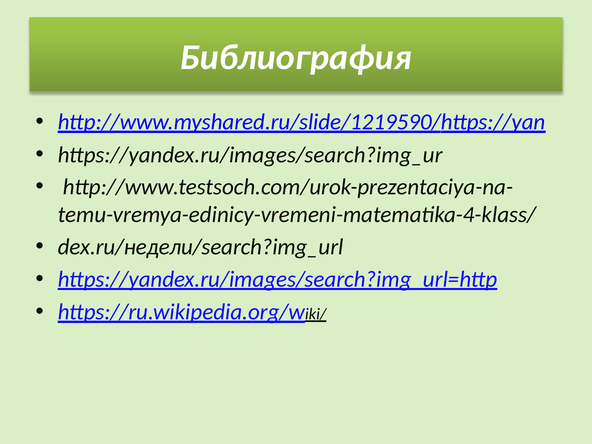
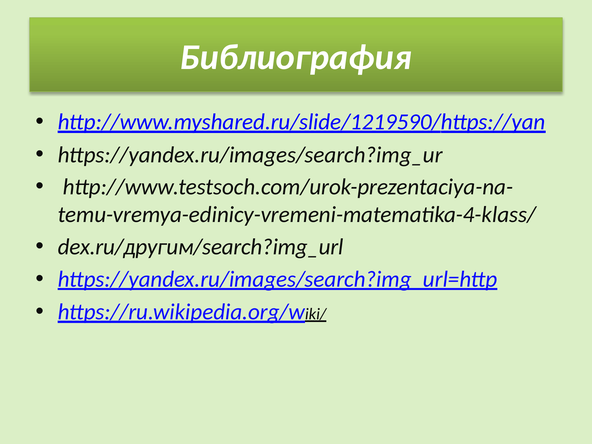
dex.ru/недели/search?img_url: dex.ru/недели/search?img_url -> dex.ru/другим/search?img_url (201, 247)
